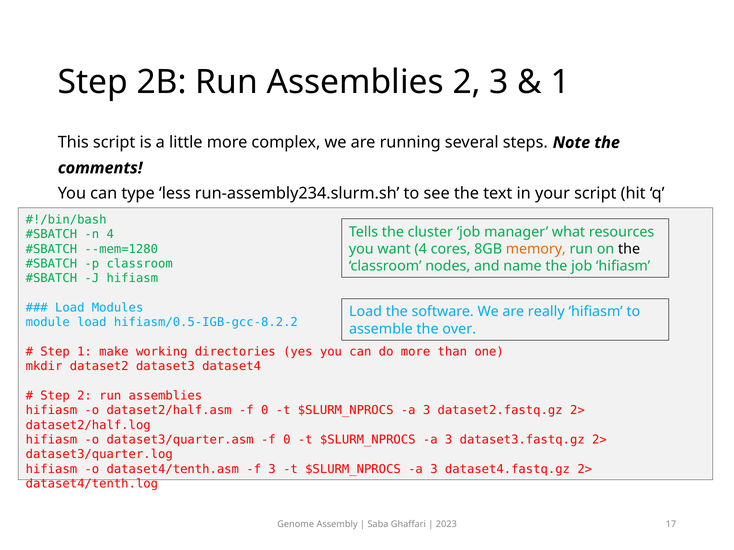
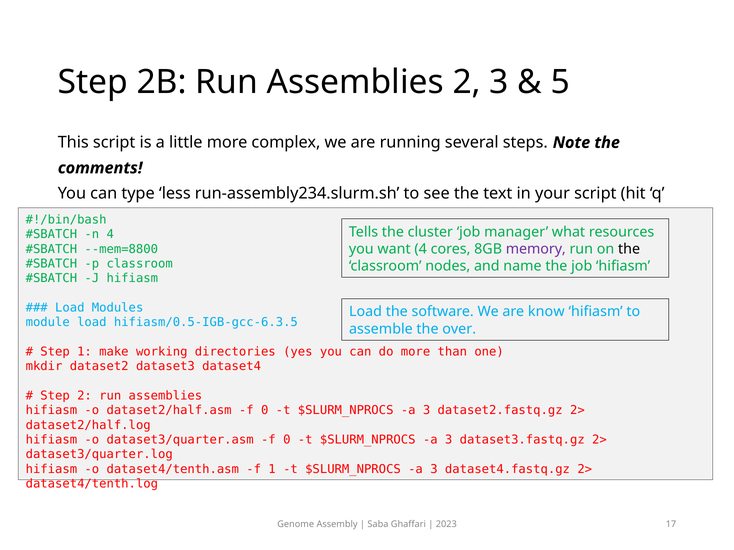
1: 1 -> 5 (560, 82)
--mem=1280: --mem=1280 -> --mem=8800 (121, 249)
memory colour: orange -> purple (536, 249)
really: really -> know (546, 312)
hifiasm/0.5-IGB-gcc-8.2.2: hifiasm/0.5-IGB-gcc-8.2.2 -> hifiasm/0.5-IGB-gcc-6.3.5 (206, 323)
f 3: 3 -> 1 (272, 470)
